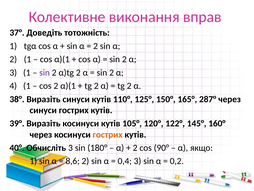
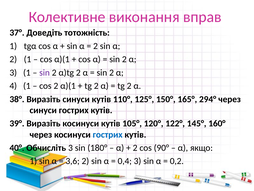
287°: 287° -> 294° (208, 99)
гострих colour: orange -> blue (108, 134)
8,6: 8,6 -> 3,6 (73, 161)
